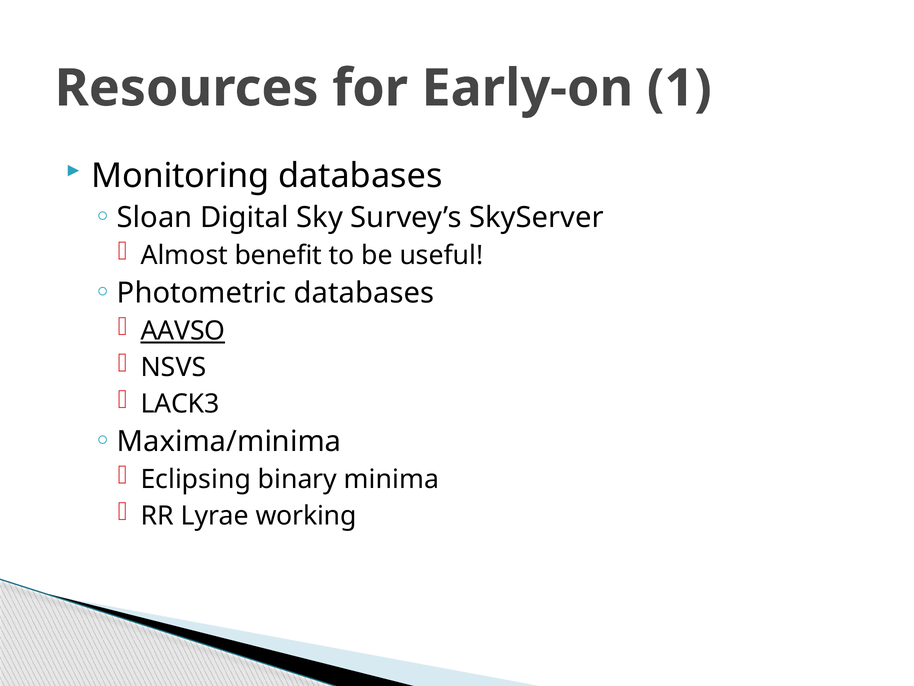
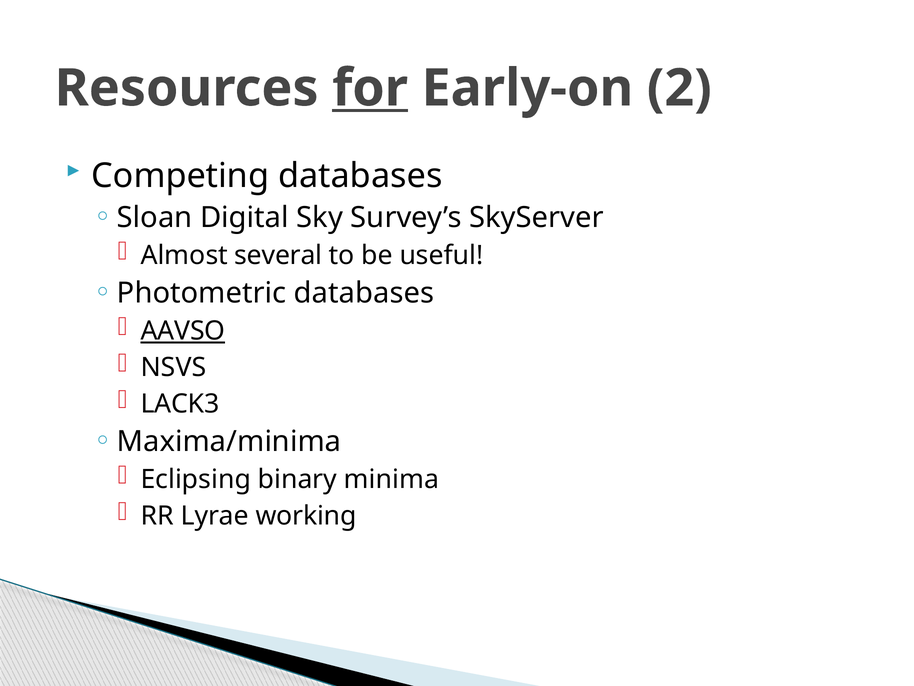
for underline: none -> present (370, 88)
1: 1 -> 2 (679, 88)
Monitoring: Monitoring -> Competing (180, 176)
benefit: benefit -> several (278, 255)
